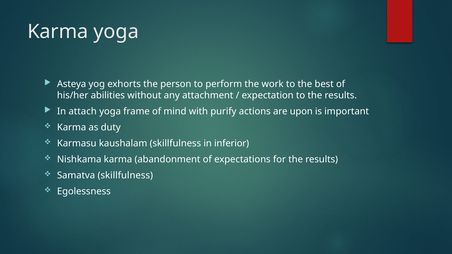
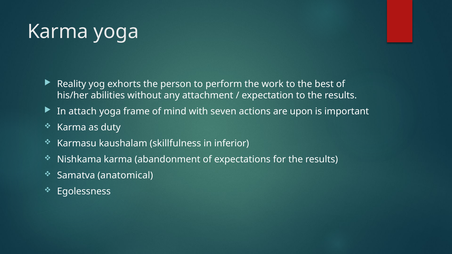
Asteya: Asteya -> Reality (72, 84)
purify: purify -> seven (223, 111)
Samatva skillfulness: skillfulness -> anatomical (125, 176)
